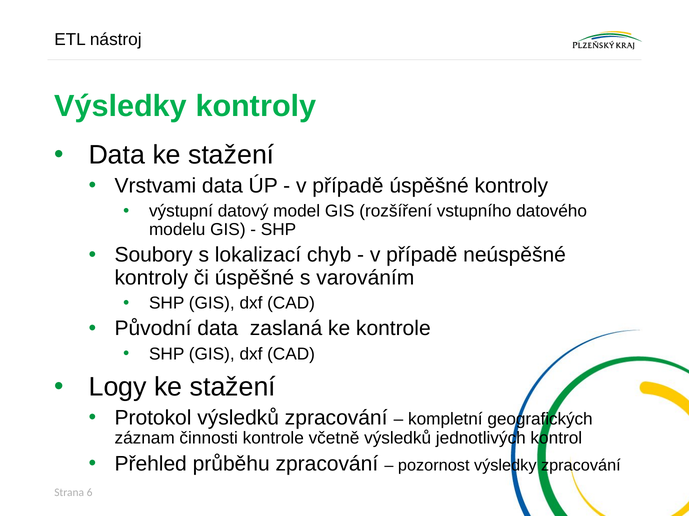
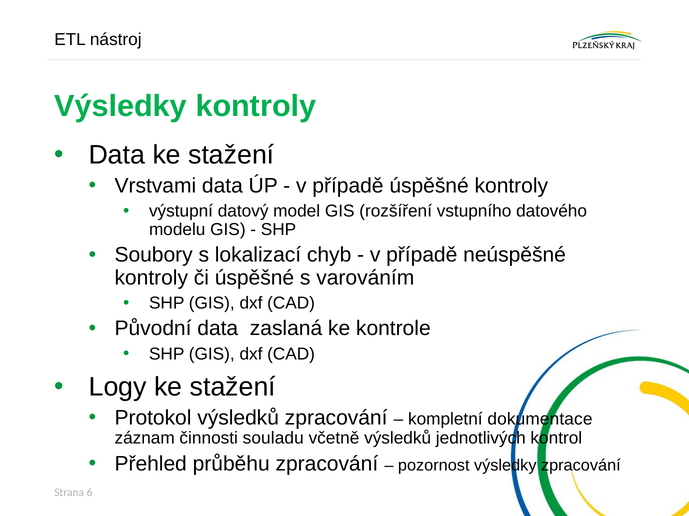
geografických: geografických -> dokumentace (540, 420)
činnosti kontrole: kontrole -> souladu (273, 439)
